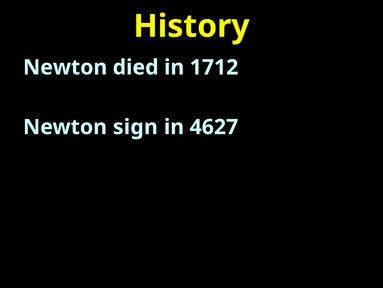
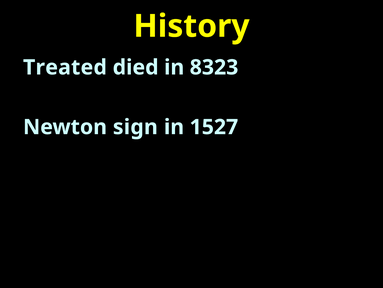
Newton: Newton -> Treated (65, 67)
1712: 1712 -> 8323 (214, 67)
4627: 4627 -> 1527 (214, 127)
